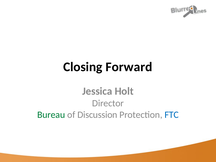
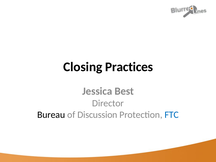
Forward: Forward -> Practices (129, 67)
Holt: Holt -> Best (124, 91)
Bureau colour: green -> black (51, 115)
